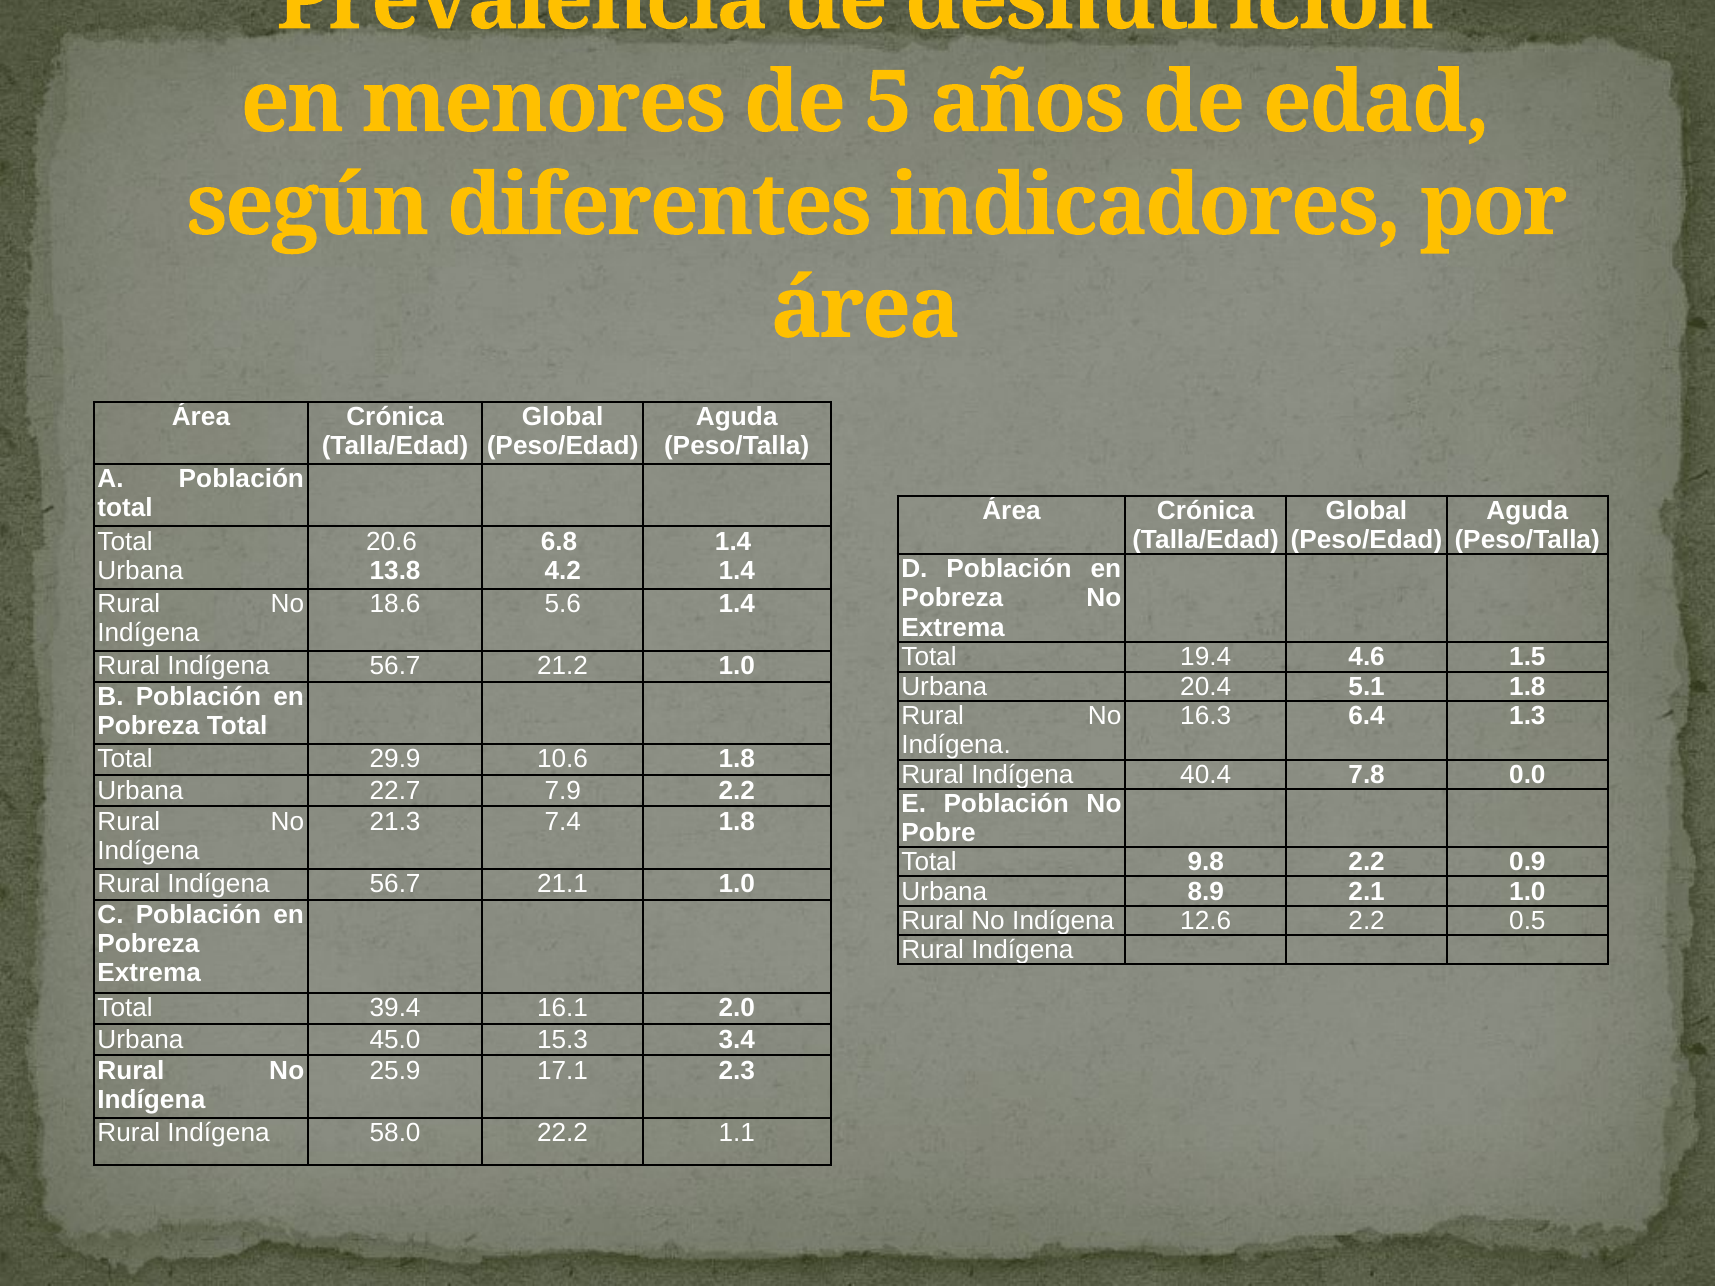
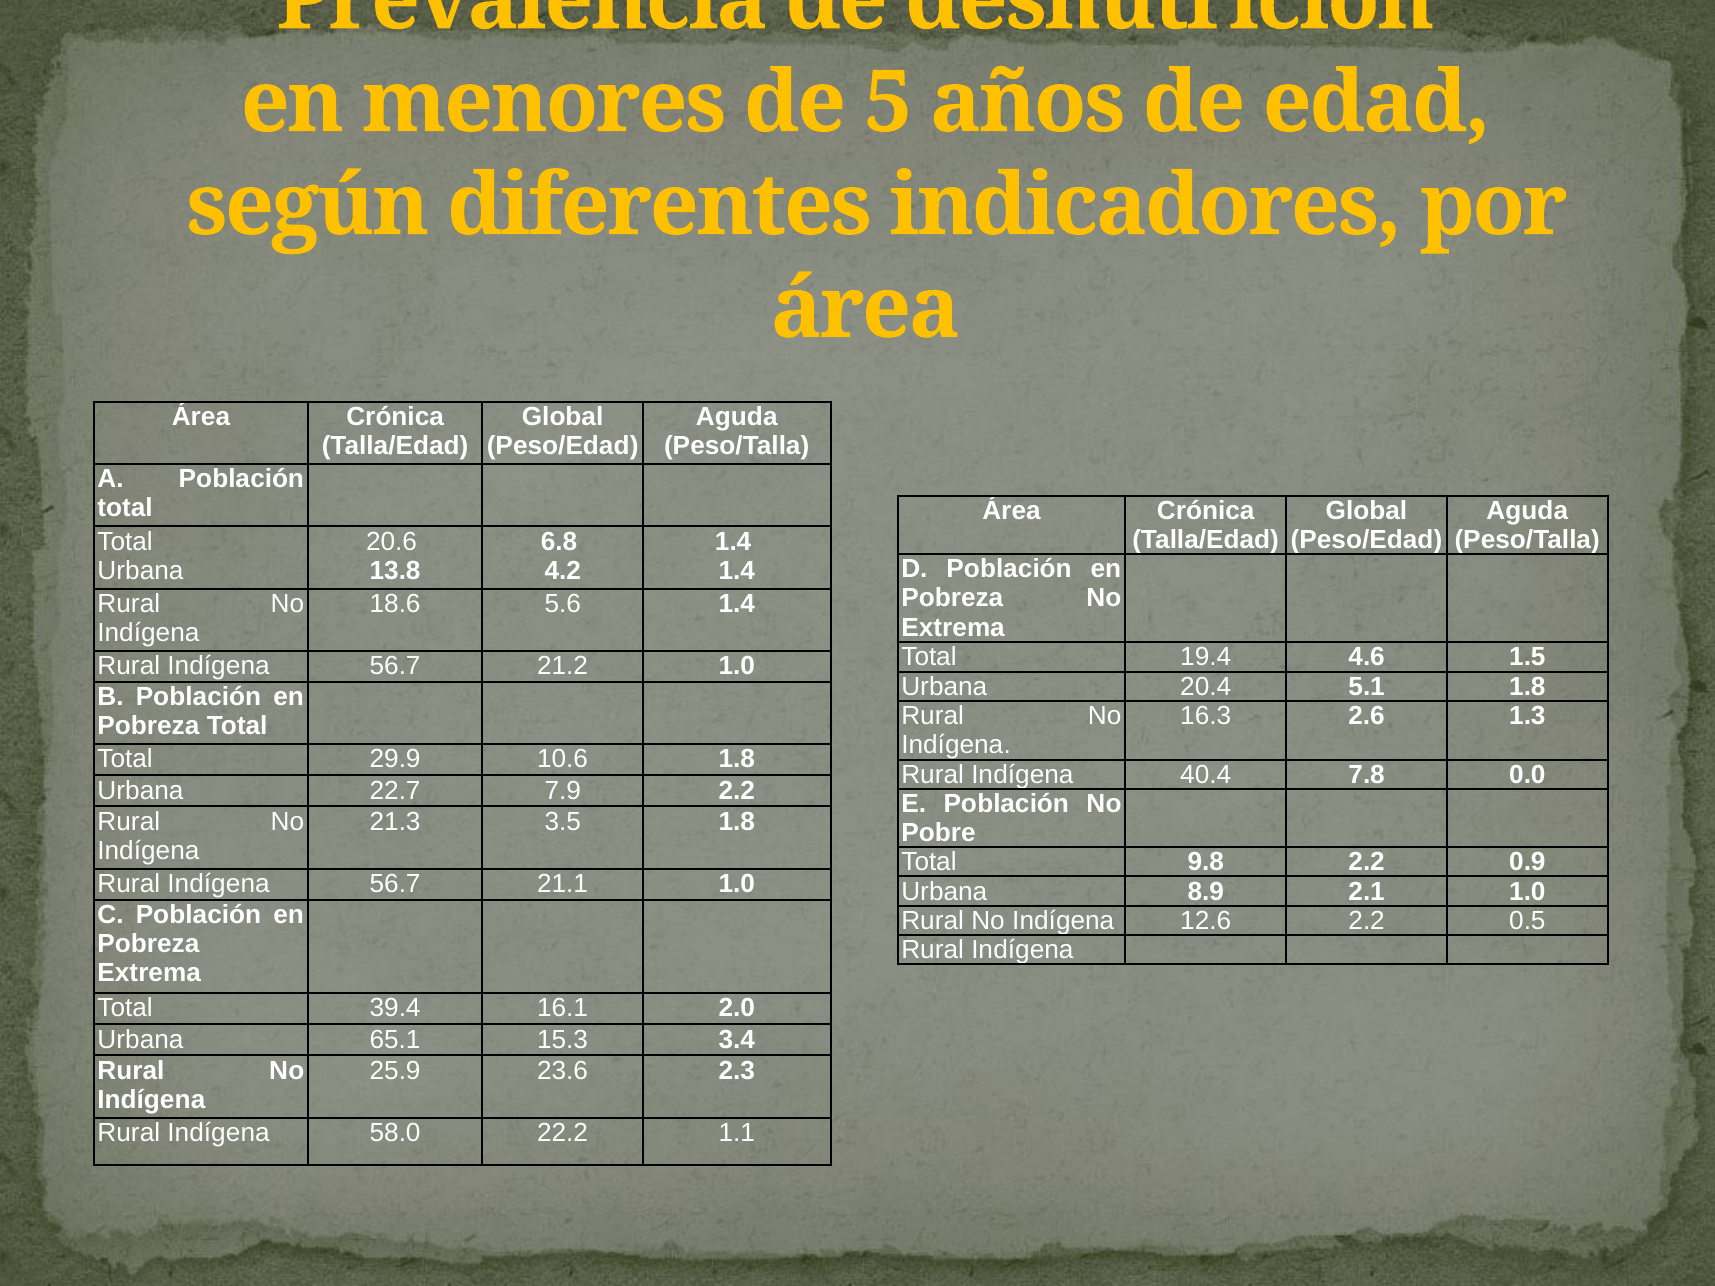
6.4: 6.4 -> 2.6 (1367, 716)
7.4: 7.4 -> 3.5 (563, 822)
45.0: 45.0 -> 65.1 (395, 1040)
17.1: 17.1 -> 23.6 (563, 1071)
